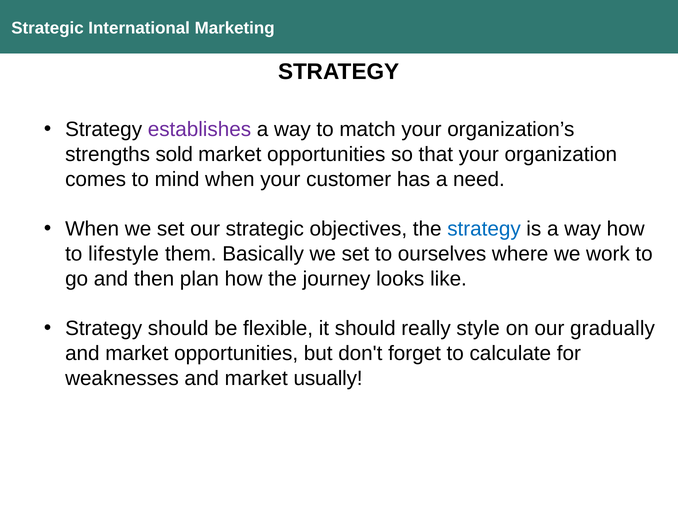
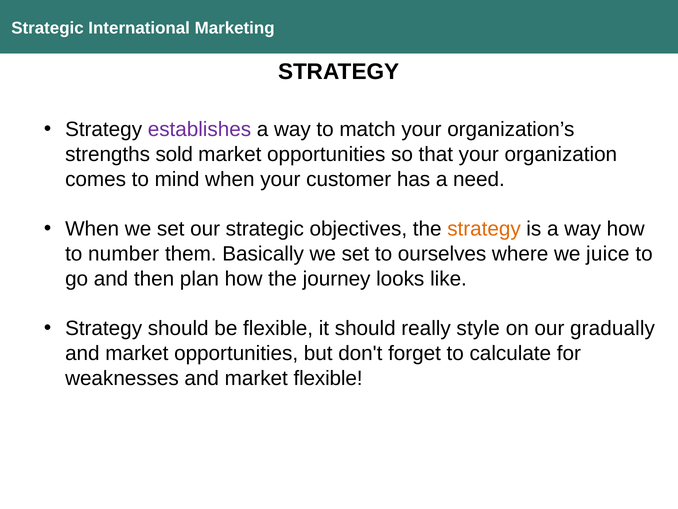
strategy colour: blue -> orange (484, 229)
lifestyle: lifestyle -> number (124, 254)
work: work -> juice (608, 254)
market usually: usually -> flexible (328, 378)
